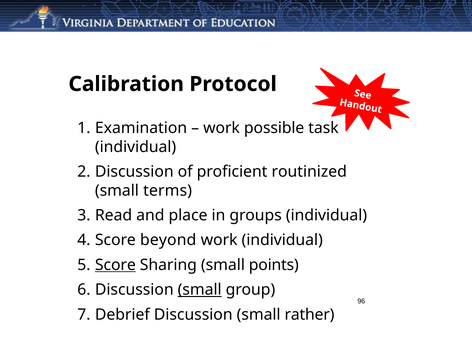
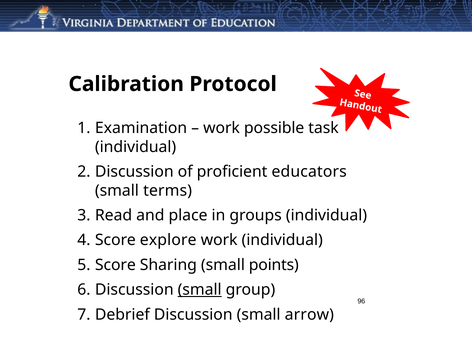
routinized: routinized -> educators (309, 172)
beyond: beyond -> explore (168, 240)
Score underline: present -> none (115, 265)
rather: rather -> arrow (309, 315)
